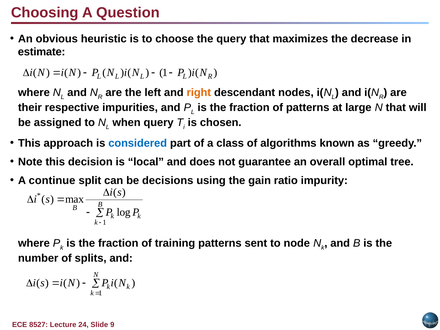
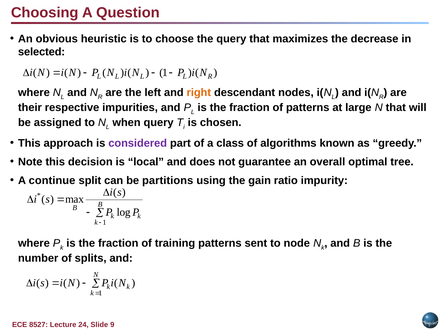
estimate: estimate -> selected (42, 52)
considered colour: blue -> purple (138, 143)
decisions: decisions -> partitions (168, 181)
